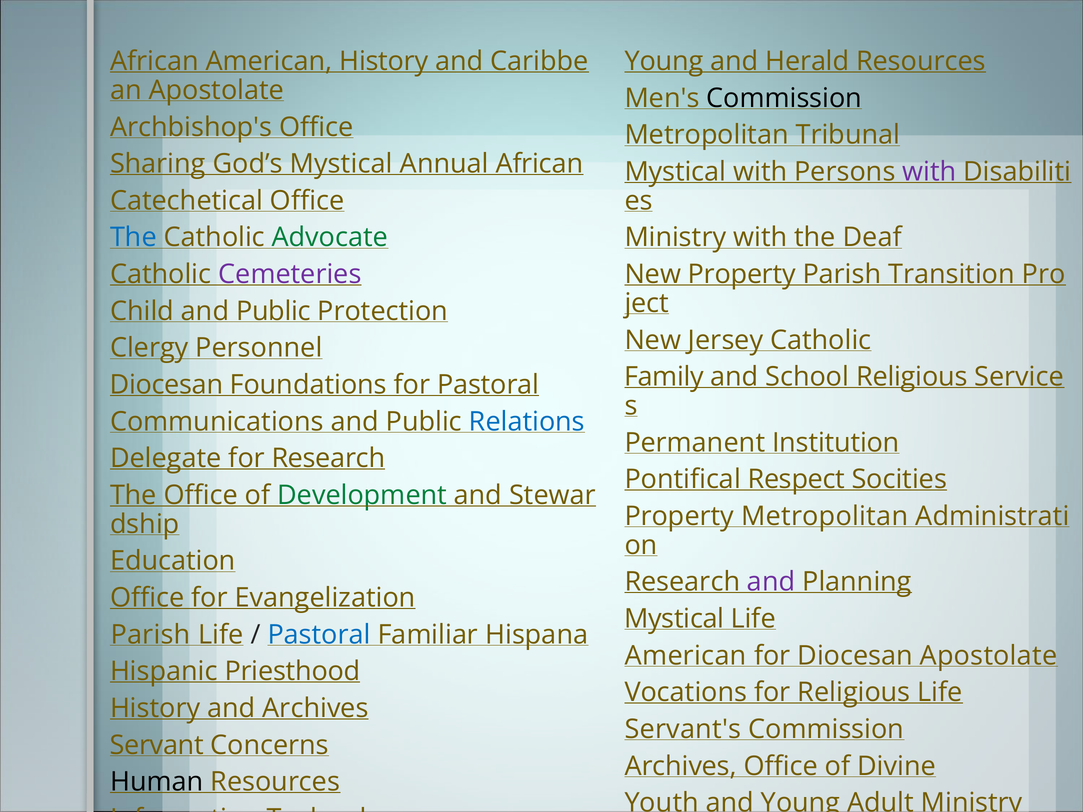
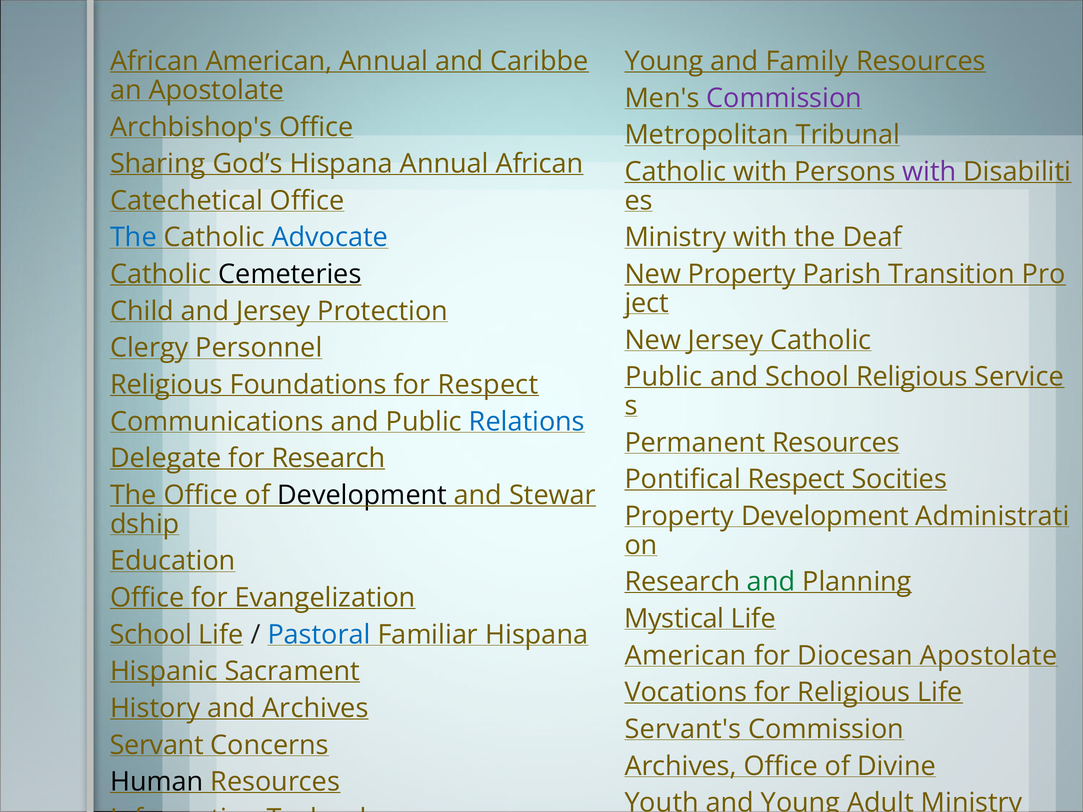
American History: History -> Annual (384, 61)
Herald: Herald -> Family (807, 61)
Commission colour: black -> purple (784, 98)
God’s Mystical: Mystical -> Hispana (341, 164)
Mystical: Mystical -> Catholic (675, 172)
Advocate colour: green -> blue (330, 238)
Cemeteries colour: purple -> black (290, 274)
Child and Public: Public -> Jersey (273, 311)
Family: Family -> Public (664, 377)
Diocesan: Diocesan -> Religious (166, 385)
for Pastoral: Pastoral -> Respect (488, 385)
Permanent Institution: Institution -> Resources (836, 443)
Development colour: green -> black (362, 496)
Property Metropolitan: Metropolitan -> Development (825, 516)
and colour: purple -> green (771, 582)
Parish: Parish -> School (151, 635)
Priesthood: Priesthood -> Sacrament (292, 672)
